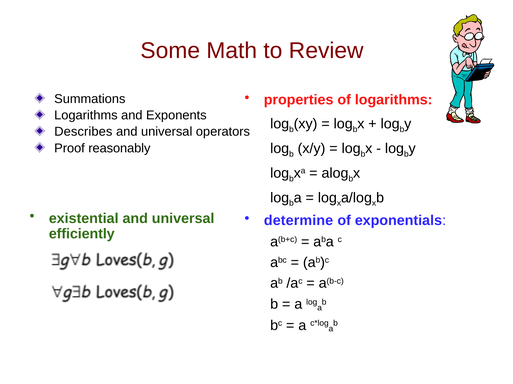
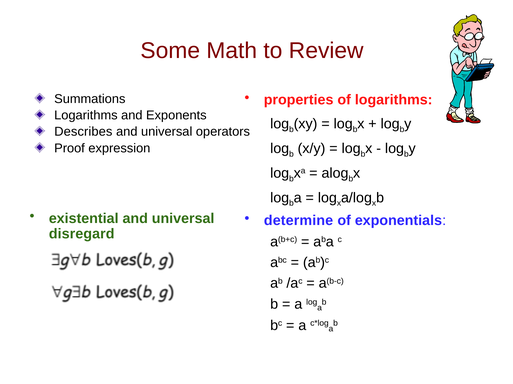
reasonably: reasonably -> expression (119, 148)
efficiently: efficiently -> disregard (82, 234)
